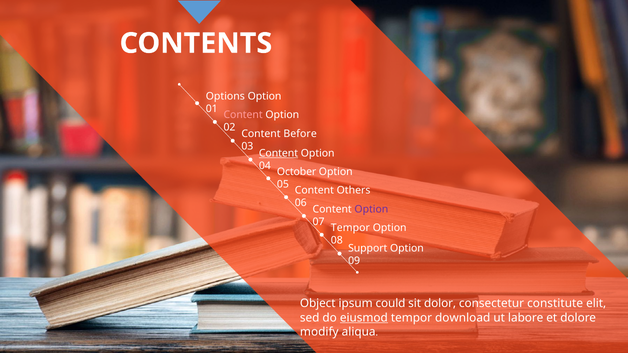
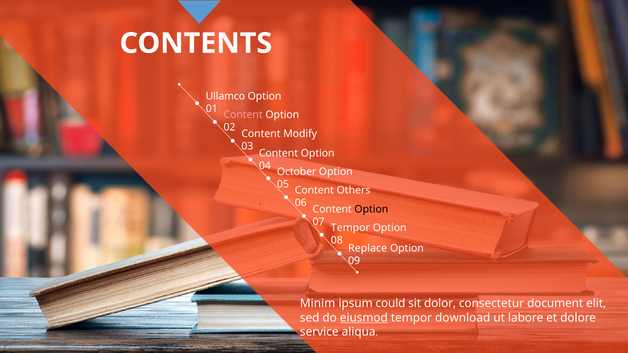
Options: Options -> Ullamco (225, 96)
Before: Before -> Modify (300, 134)
Content underline: present -> none (278, 153)
Option colour: purple -> black (371, 209)
Support: Support -> Replace (368, 248)
Object: Object -> Minim (318, 304)
constitute: constitute -> document (555, 304)
modify: modify -> service (319, 332)
